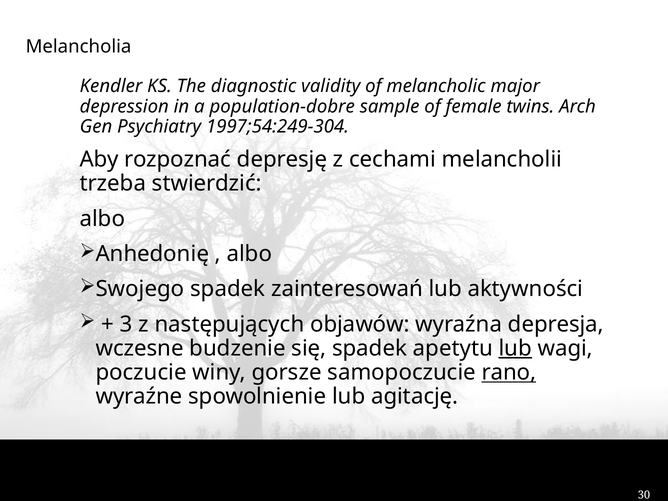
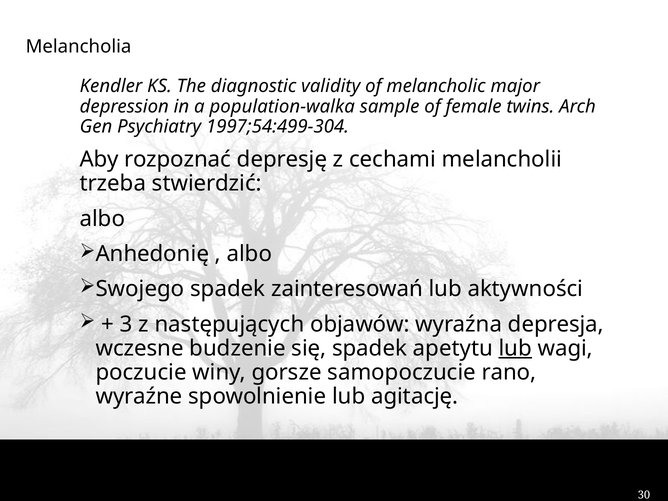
population-dobre: population-dobre -> population-walka (282, 106)
1997;54:249-304: 1997;54:249-304 -> 1997;54:499-304 (278, 126)
rano underline: present -> none (509, 372)
